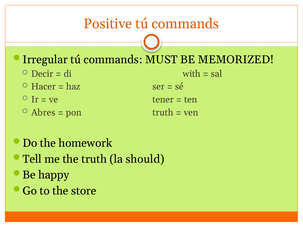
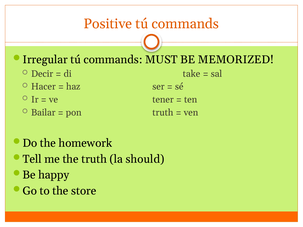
with: with -> take (191, 74)
Abres: Abres -> Bailar (43, 113)
